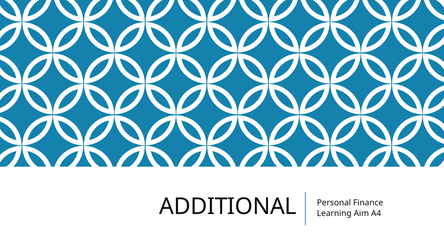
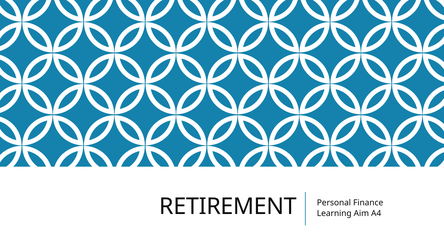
ADDITIONAL: ADDITIONAL -> RETIREMENT (228, 206)
